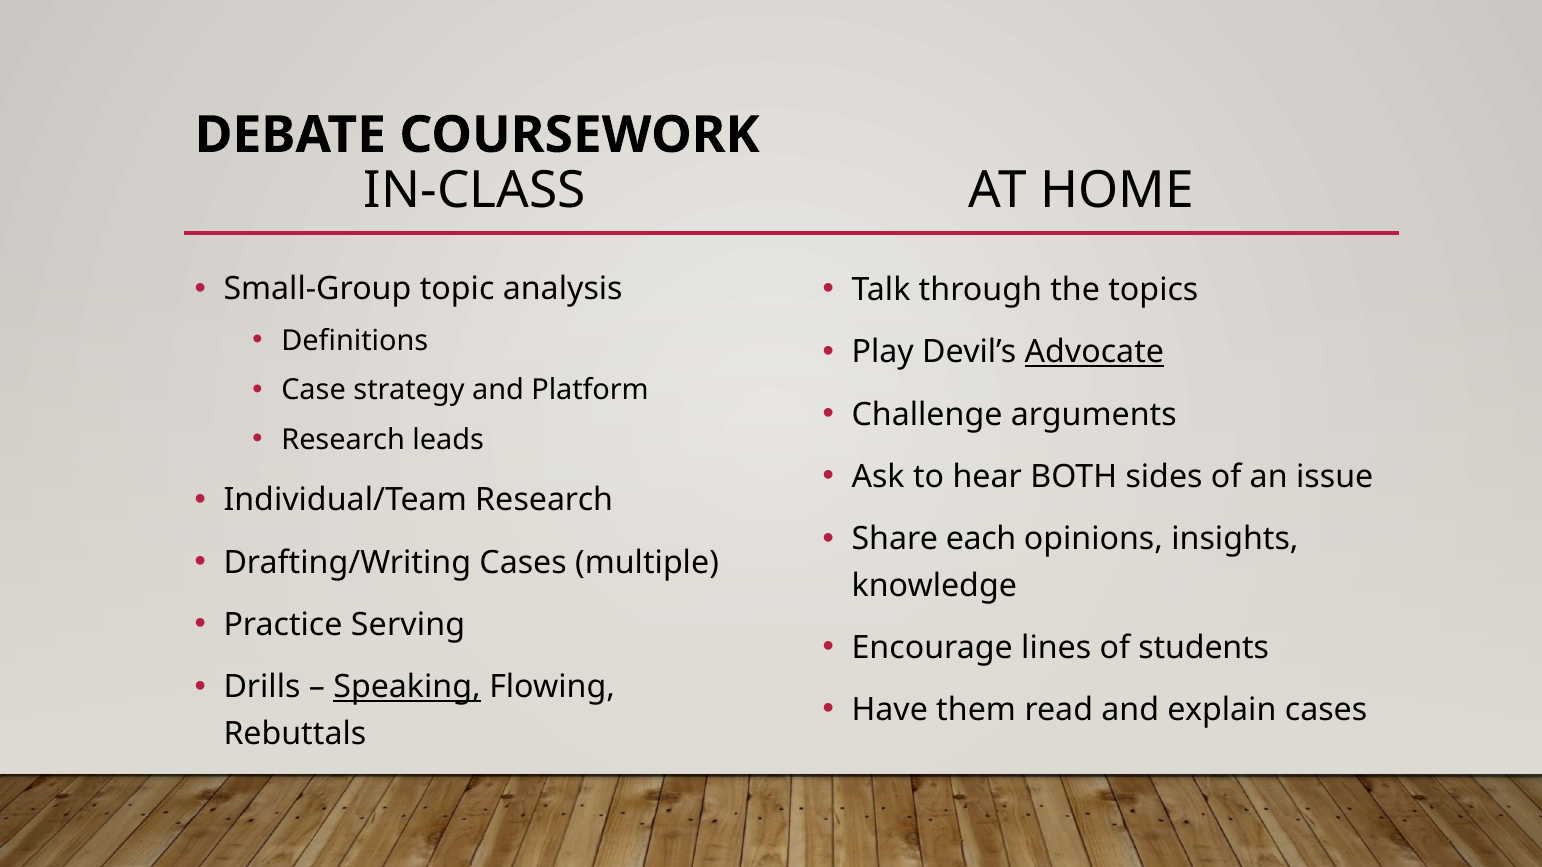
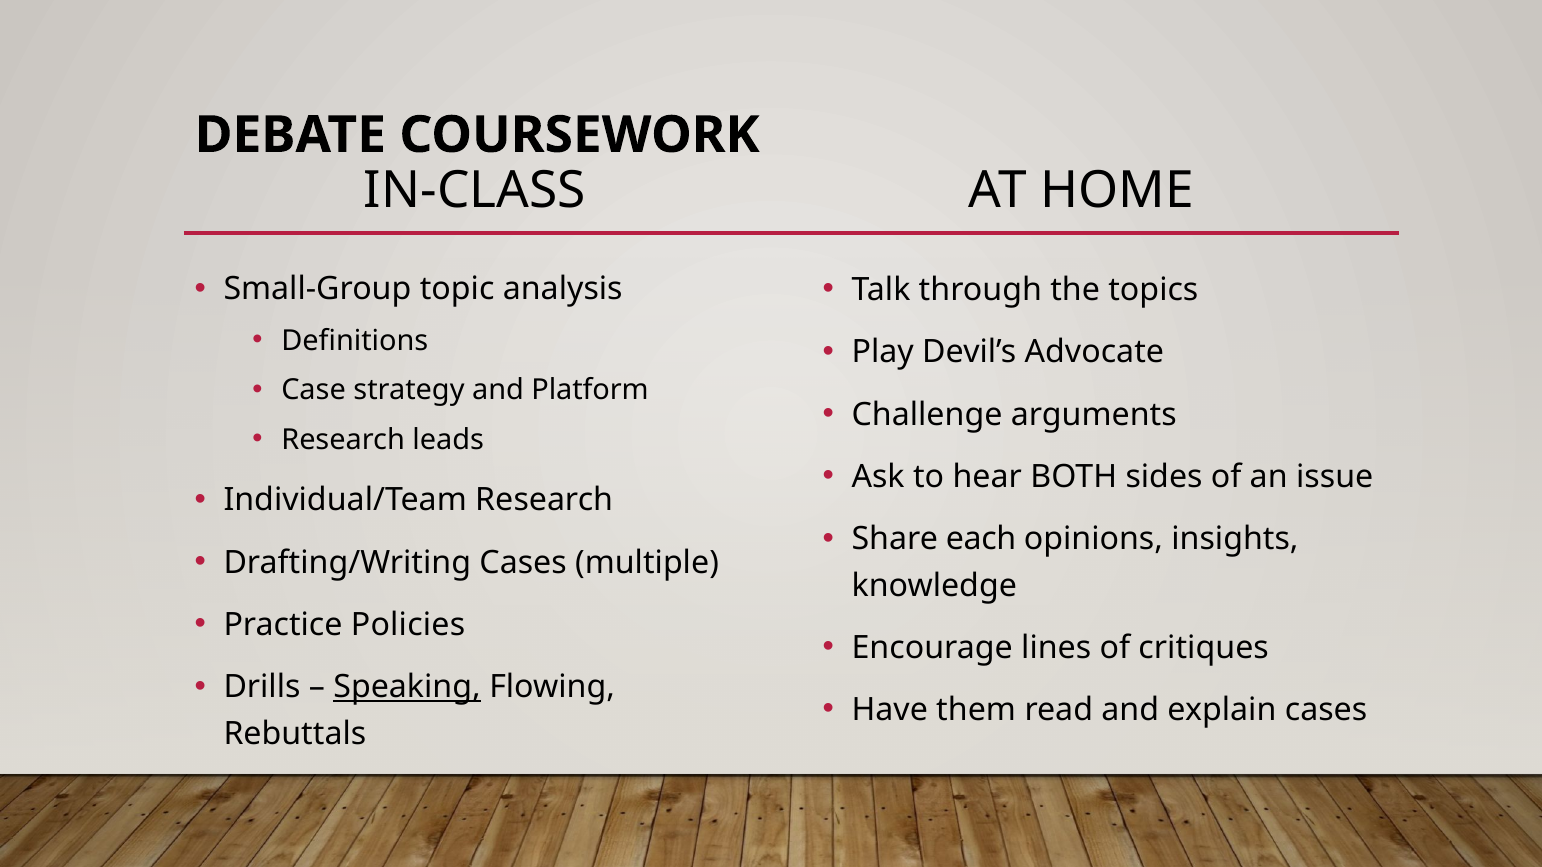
Advocate underline: present -> none (1094, 353)
Serving: Serving -> Policies (408, 625)
students: students -> critiques (1204, 648)
